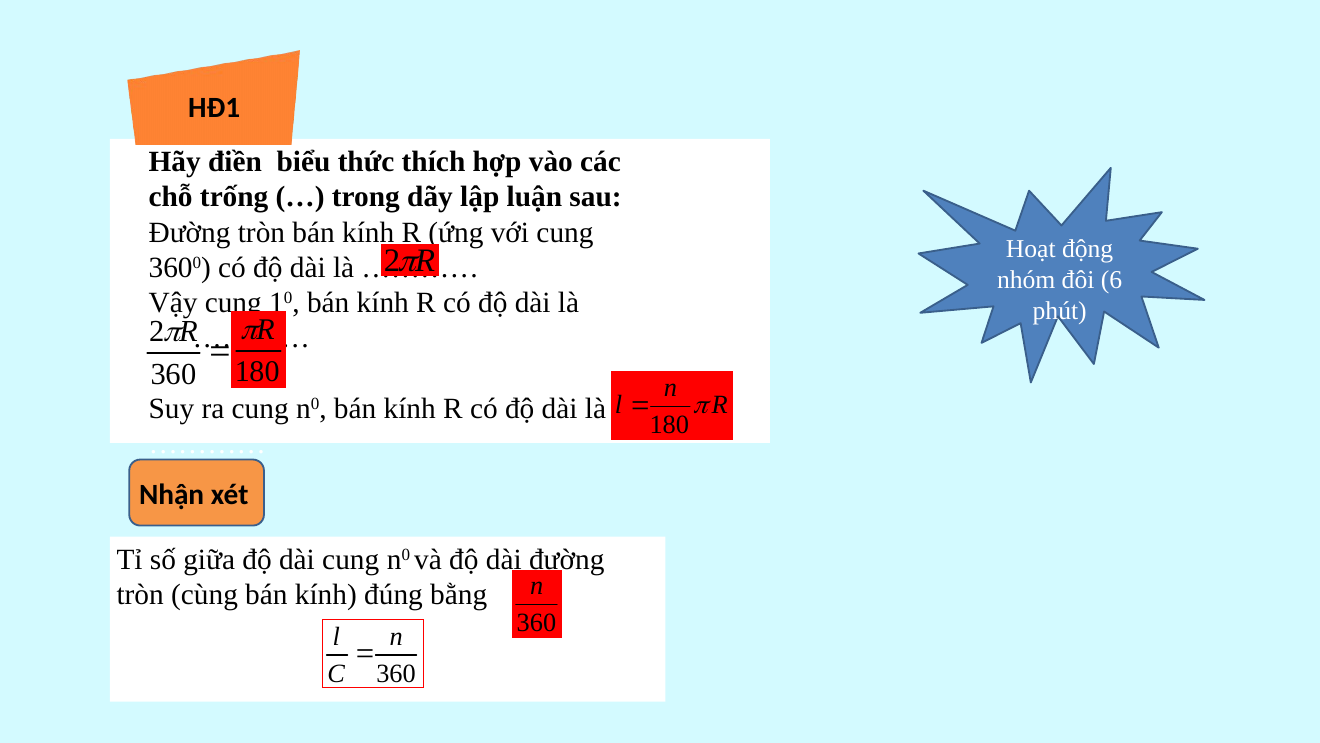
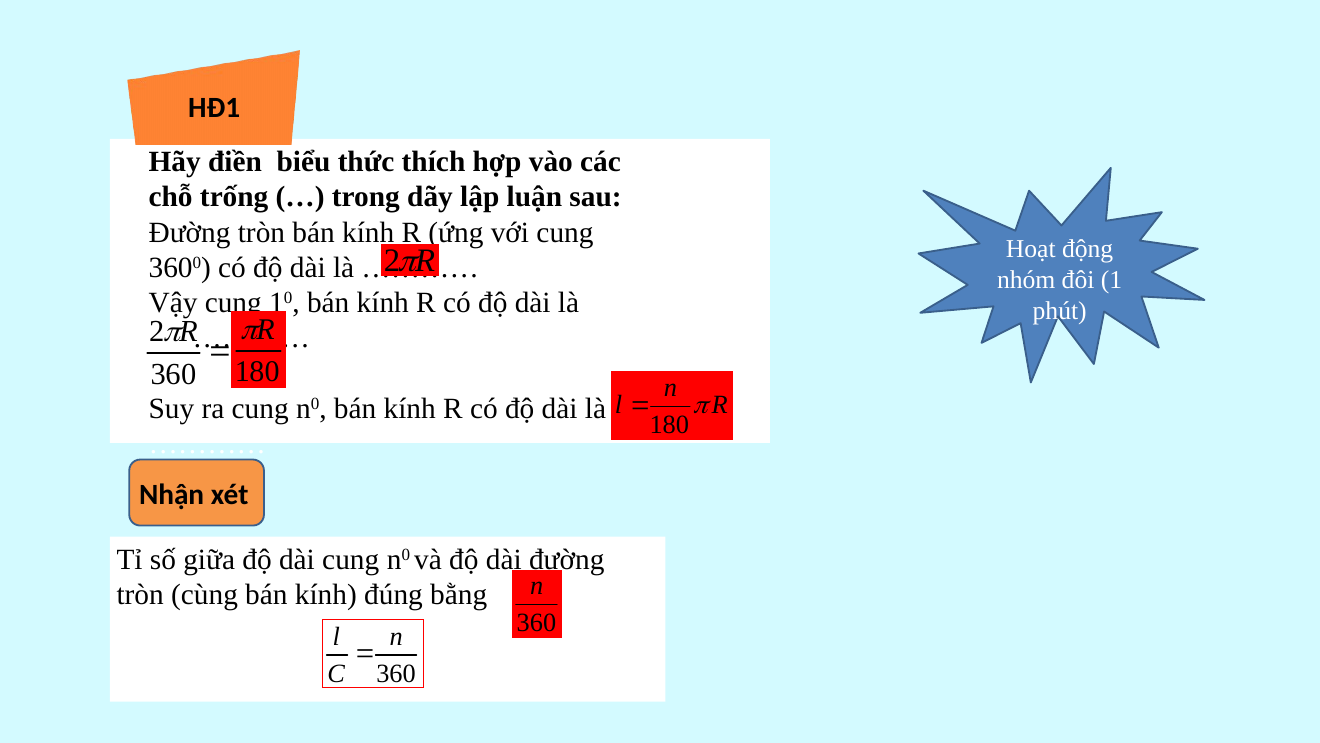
6: 6 -> 1 (1111, 280)
